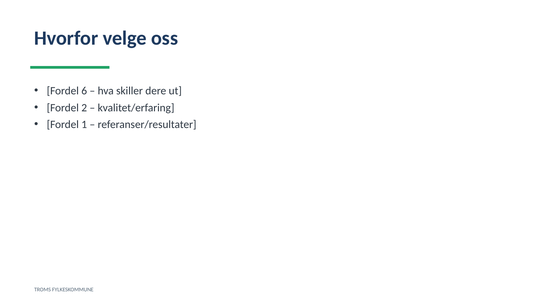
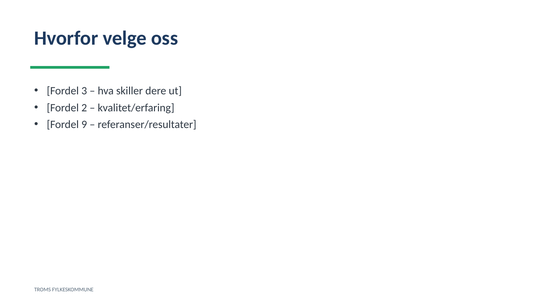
6: 6 -> 3 (84, 91)
1: 1 -> 9 (84, 125)
